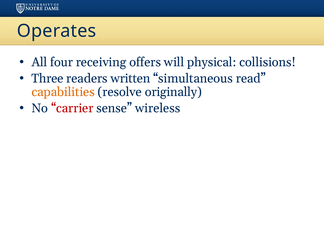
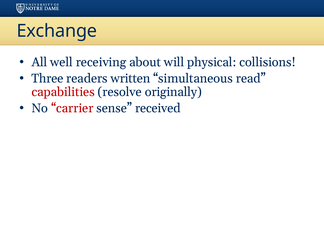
Operates: Operates -> Exchange (57, 31)
four: four -> well (61, 62)
offers: offers -> about (145, 62)
capabilities colour: orange -> red (63, 92)
wireless: wireless -> received (158, 108)
